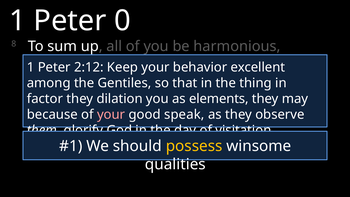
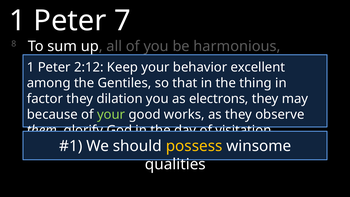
0: 0 -> 7 (122, 21)
elements: elements -> electrons (219, 99)
your colour: pink -> light green (111, 114)
speak: speak -> works (184, 114)
